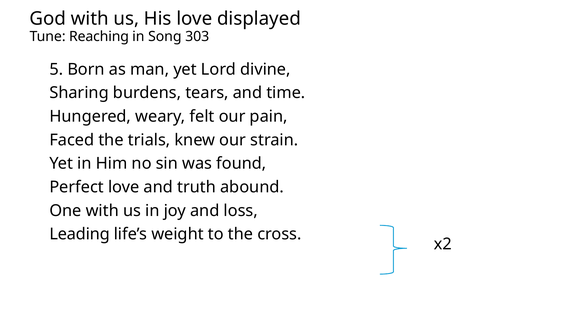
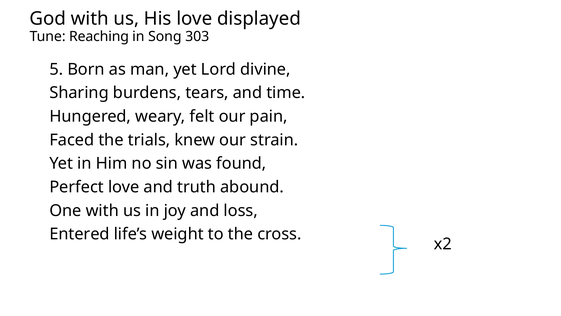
Leading: Leading -> Entered (80, 234)
